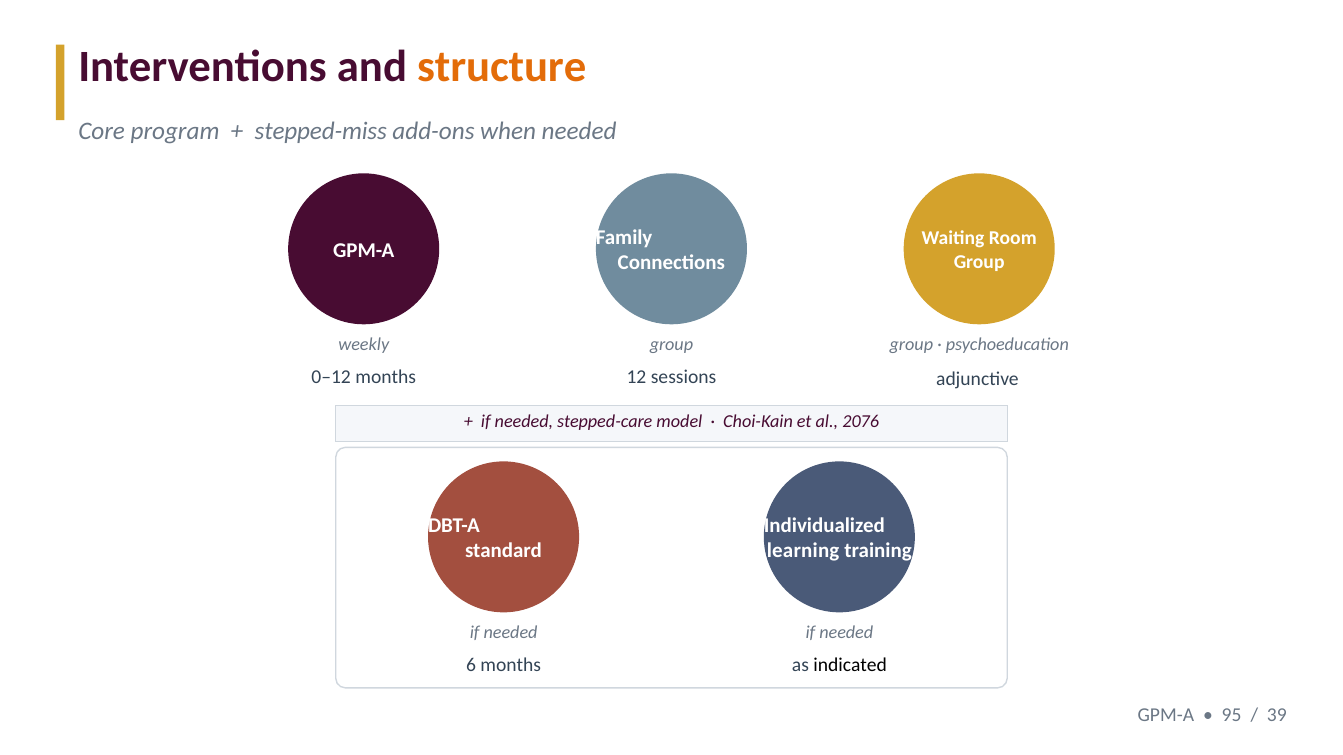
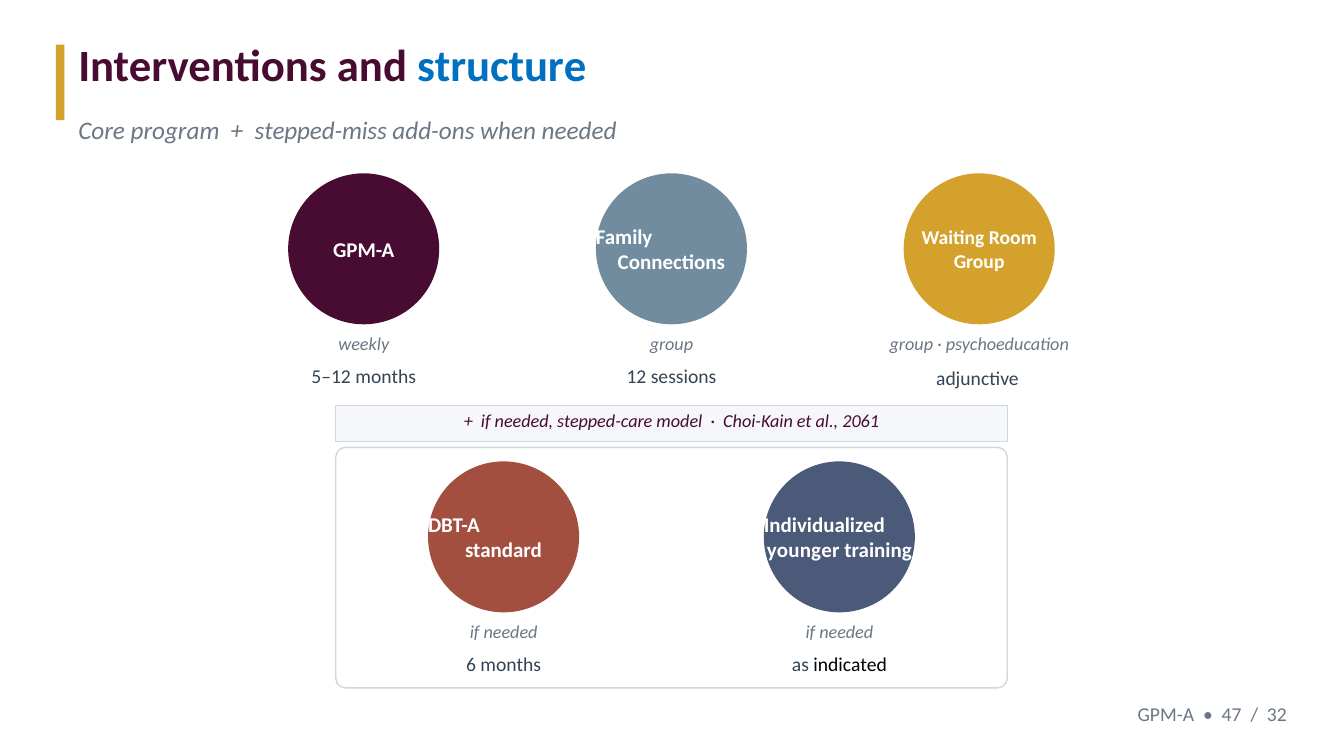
structure colour: orange -> blue (502, 66)
0–12: 0–12 -> 5–12 (331, 377)
2076: 2076 -> 2061 (861, 422)
learning: learning -> younger (803, 551)
95: 95 -> 47 (1232, 715)
39: 39 -> 32 (1277, 715)
